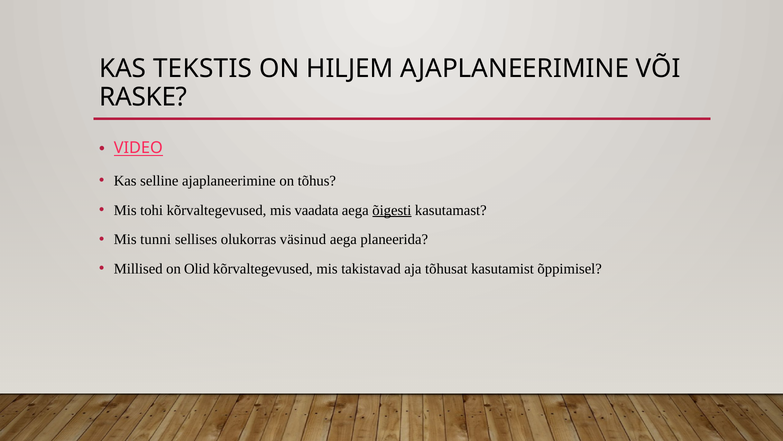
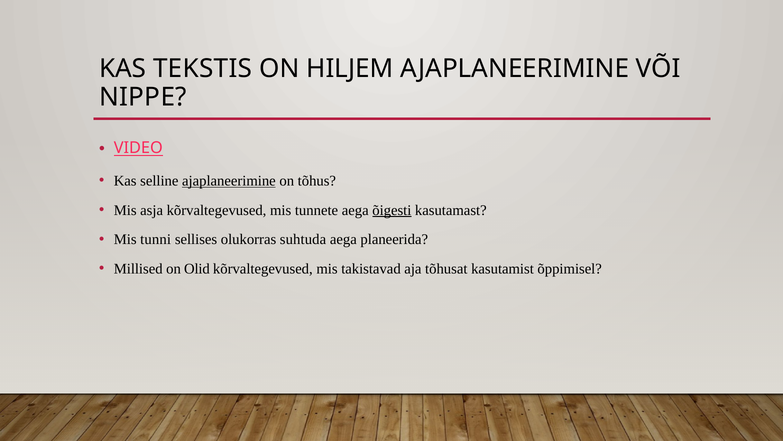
RASKE: RASKE -> NIPPE (143, 97)
ajaplaneerimine underline: none -> present (229, 181)
tohi: tohi -> asja (152, 210)
vaadata: vaadata -> tunnete (316, 210)
väsinud: väsinud -> suhtuda (303, 239)
